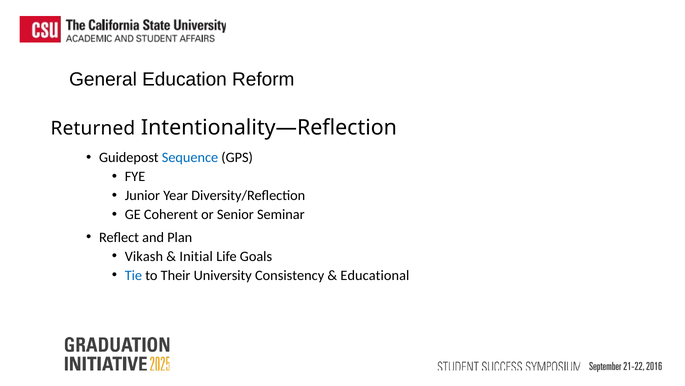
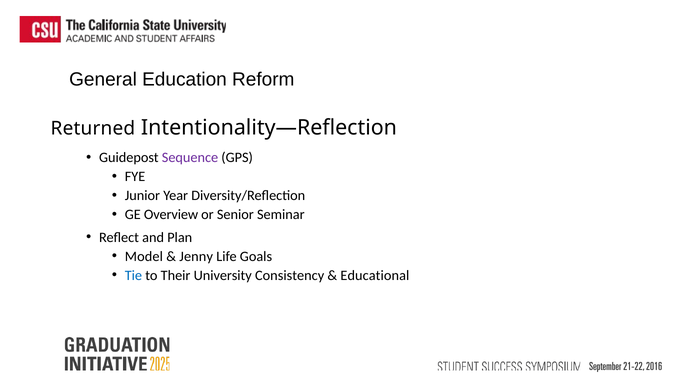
Sequence colour: blue -> purple (190, 157)
Coherent: Coherent -> Overview (171, 214)
Vikash: Vikash -> Model (144, 256)
Initial: Initial -> Jenny (196, 256)
